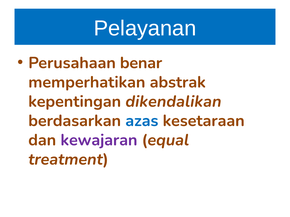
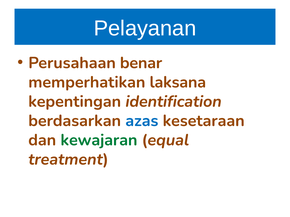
abstrak: abstrak -> laksana (178, 82)
dikendalikan: dikendalikan -> identification (174, 102)
kewajaran colour: purple -> green (99, 140)
